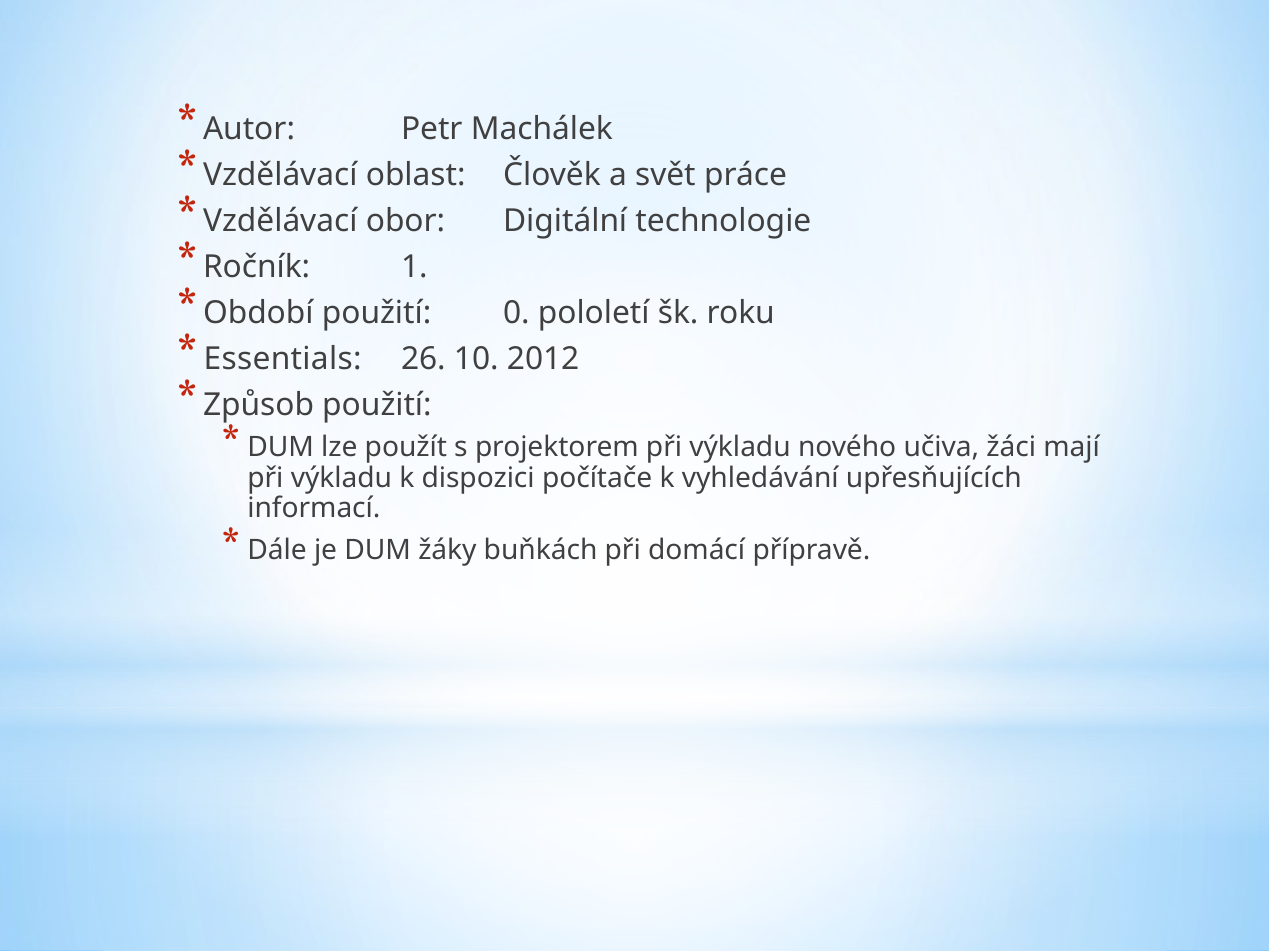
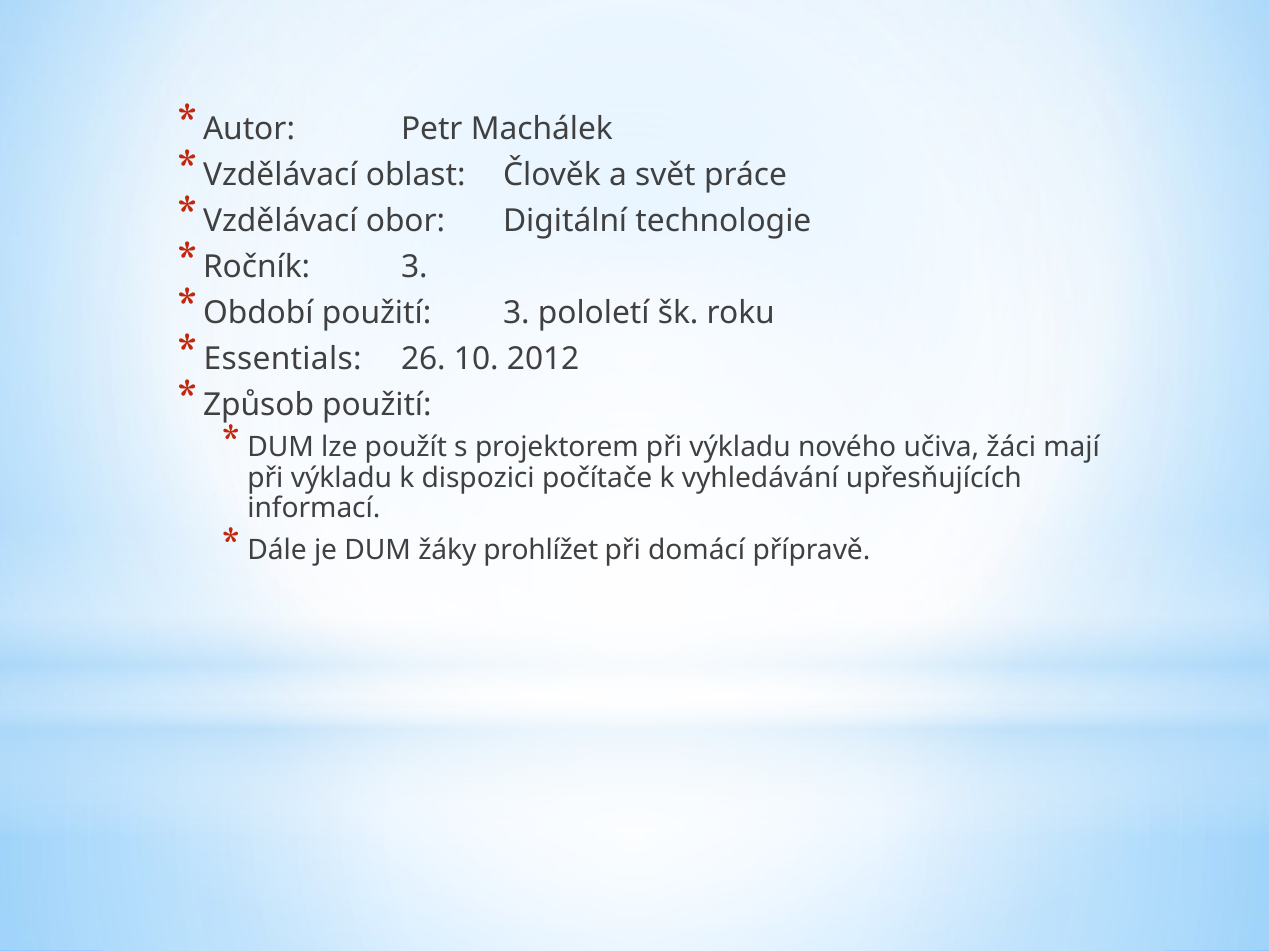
Ročník 1: 1 -> 3 (414, 267)
použití 0: 0 -> 3 (516, 313)
buňkách: buňkách -> prohlížet (541, 550)
